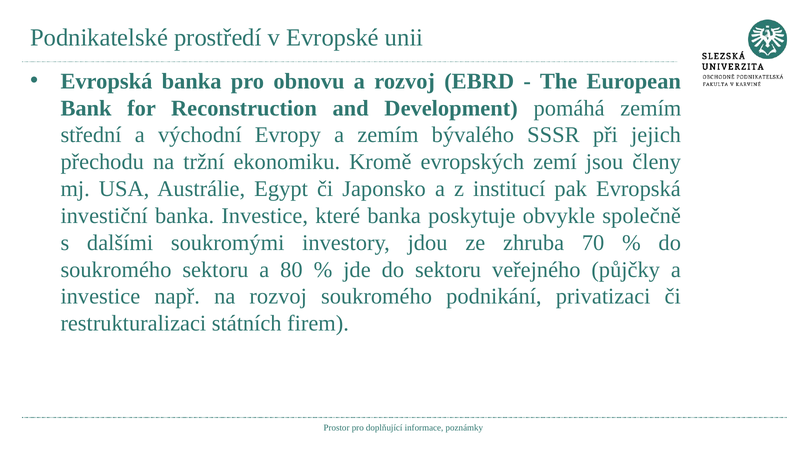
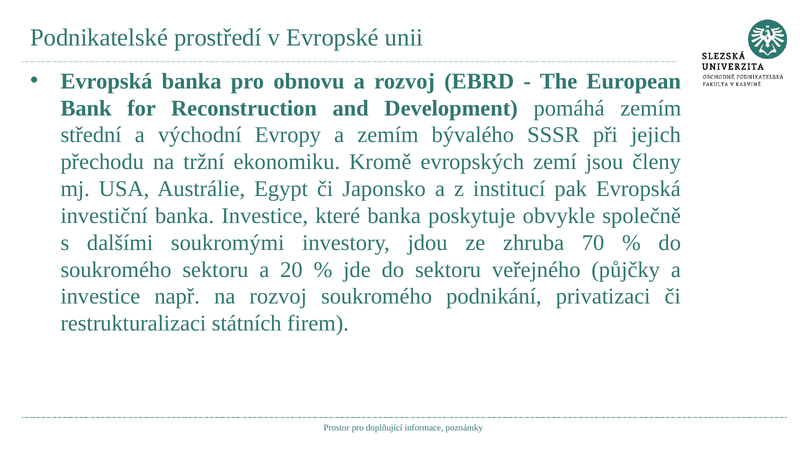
80: 80 -> 20 (291, 270)
